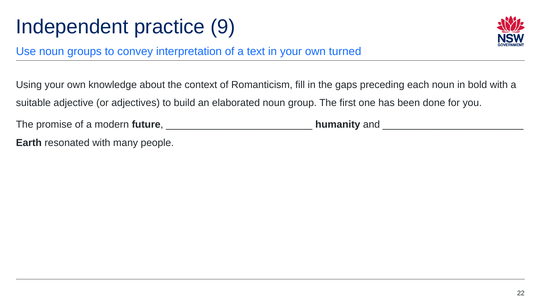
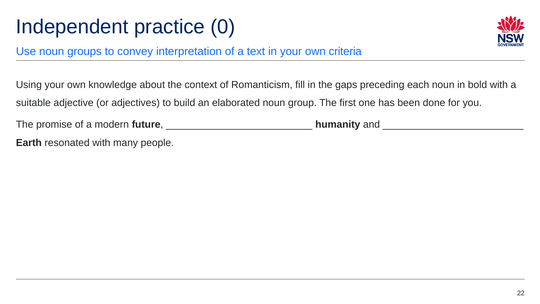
9: 9 -> 0 (223, 27)
turned: turned -> criteria (345, 51)
